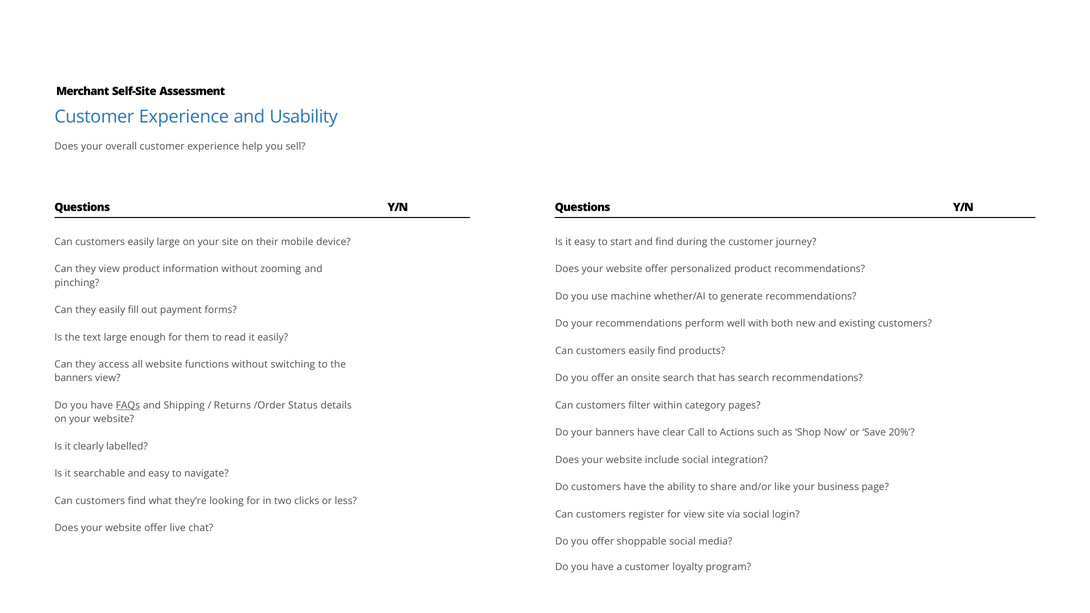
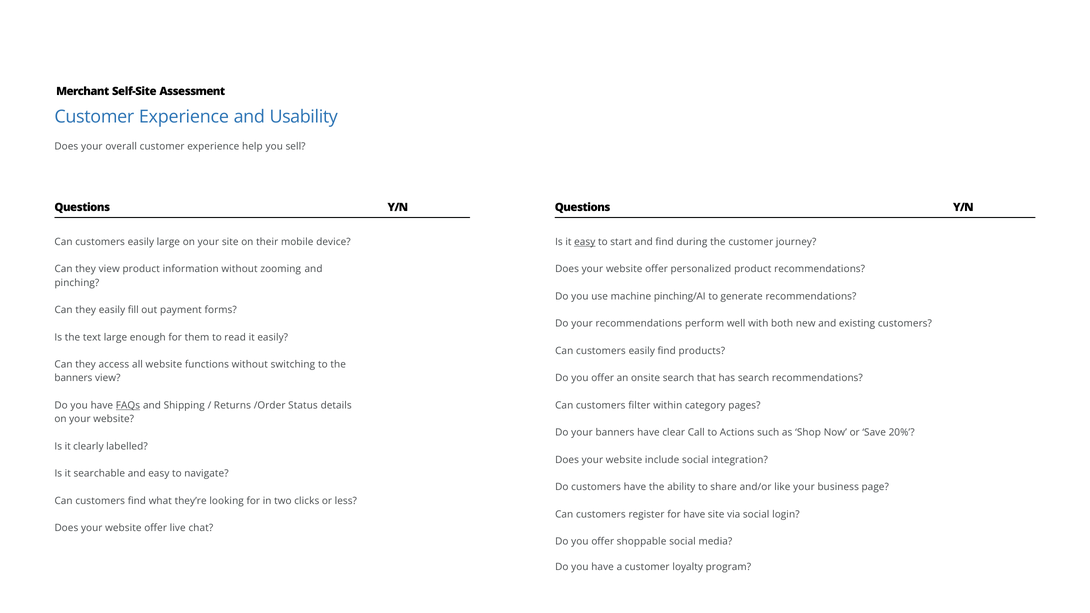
easy underline: none -> present (585, 242)
whether/AI: whether/AI -> pinching/AI (680, 296)
for view: view -> have (694, 514)
